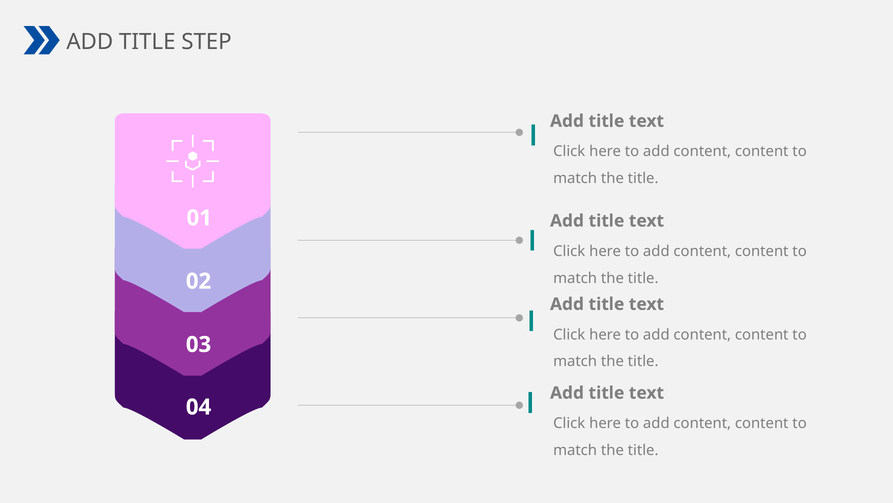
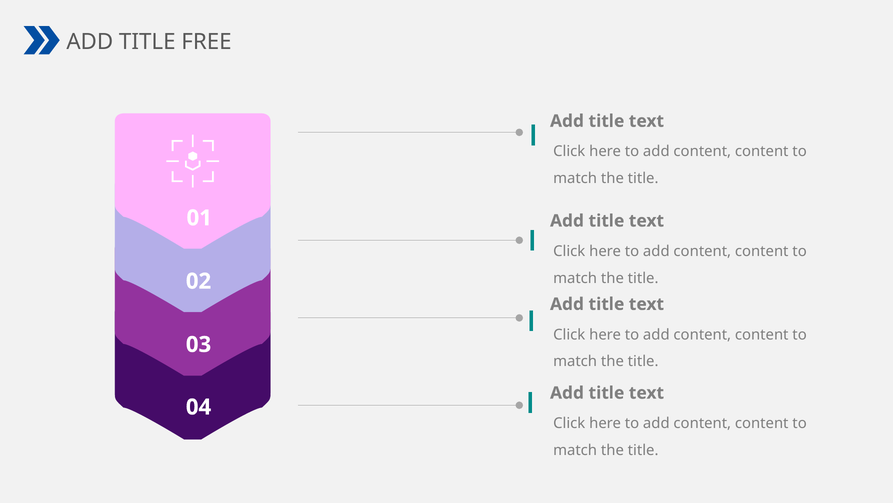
STEP: STEP -> FREE (206, 42)
